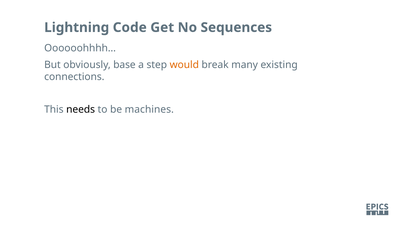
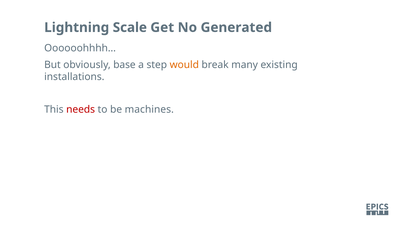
Code: Code -> Scale (130, 28)
Sequences: Sequences -> Generated (236, 28)
connections: connections -> installations (74, 77)
needs colour: black -> red (81, 110)
